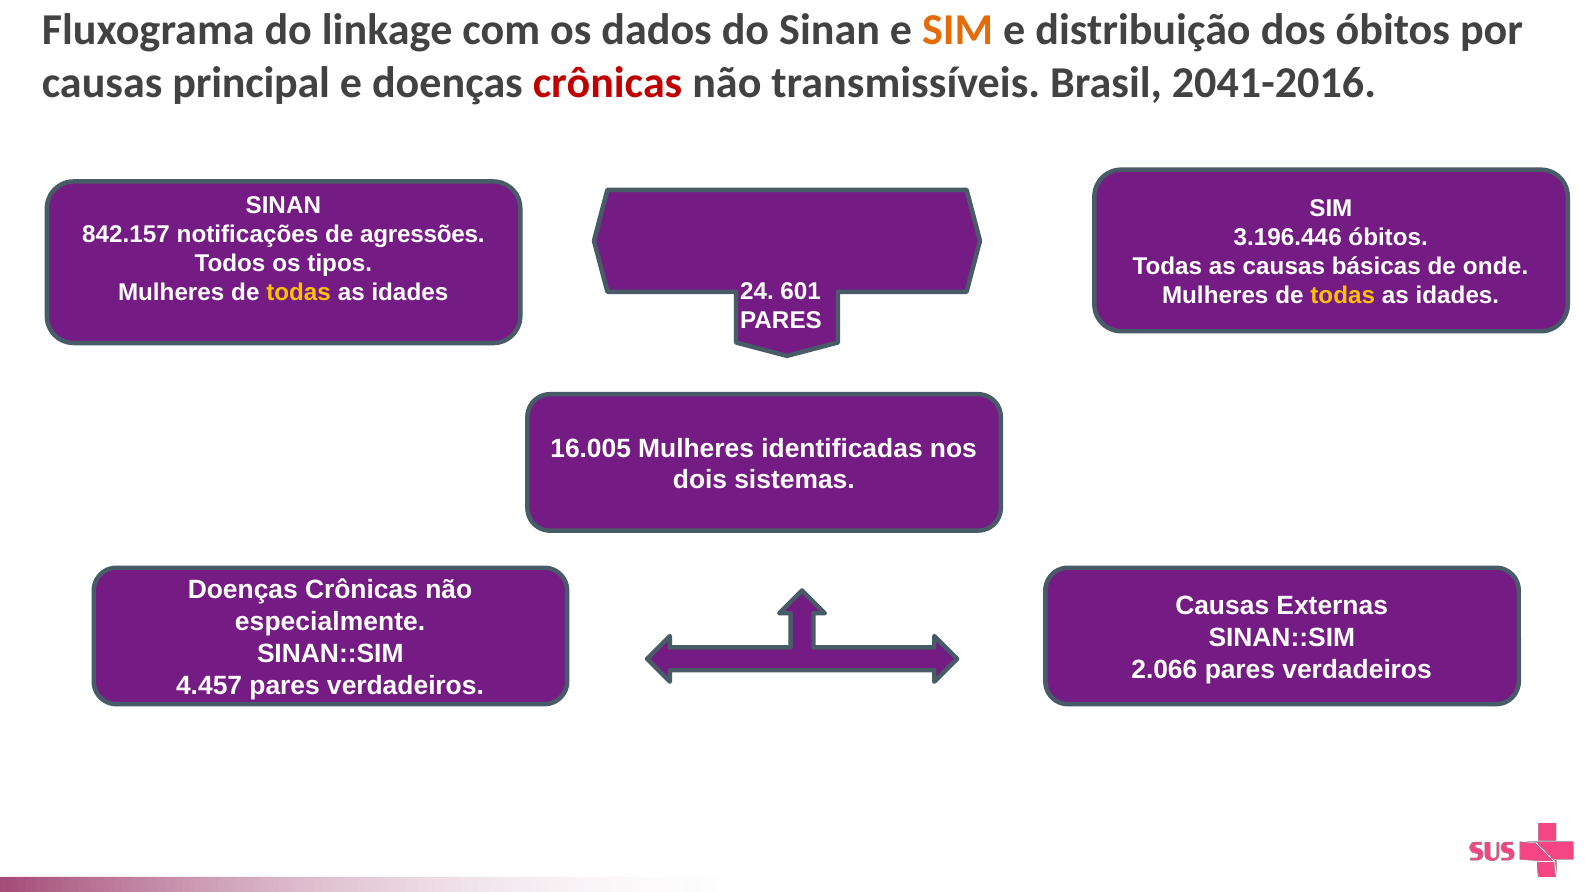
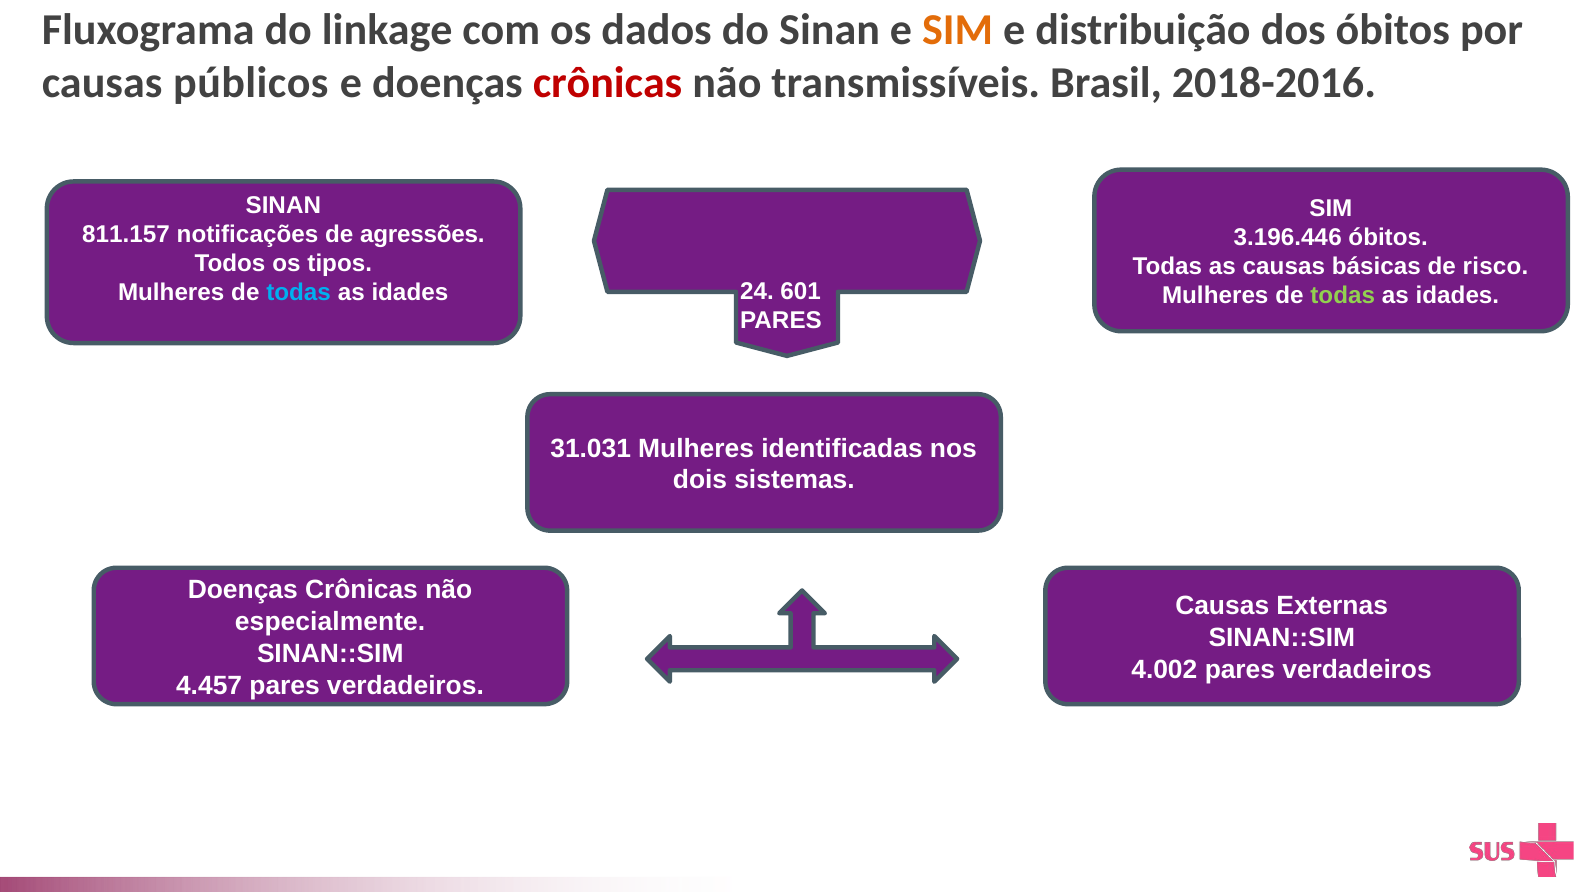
principal: principal -> públicos (251, 82)
2041-2016: 2041-2016 -> 2018-2016 (1274, 82)
842.157: 842.157 -> 811.157 (126, 235)
onde: onde -> risco (1496, 267)
todas colour: yellow -> light blue (299, 293)
todas colour: yellow -> light green (1343, 296)
16.005: 16.005 -> 31.031 (591, 448)
2.066: 2.066 -> 4.002 (1164, 670)
